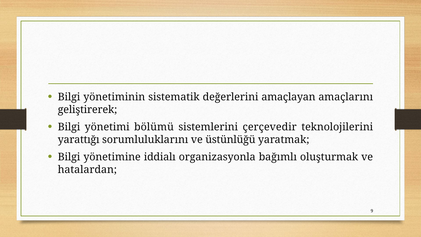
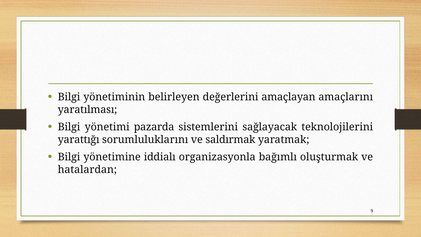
sistematik: sistematik -> belirleyen (174, 97)
geliştirerek: geliştirerek -> yaratılması (88, 110)
bölümü: bölümü -> pazarda (154, 127)
çerçevedir: çerçevedir -> sağlayacak (270, 127)
üstünlüğü: üstünlüğü -> saldırmak (230, 140)
